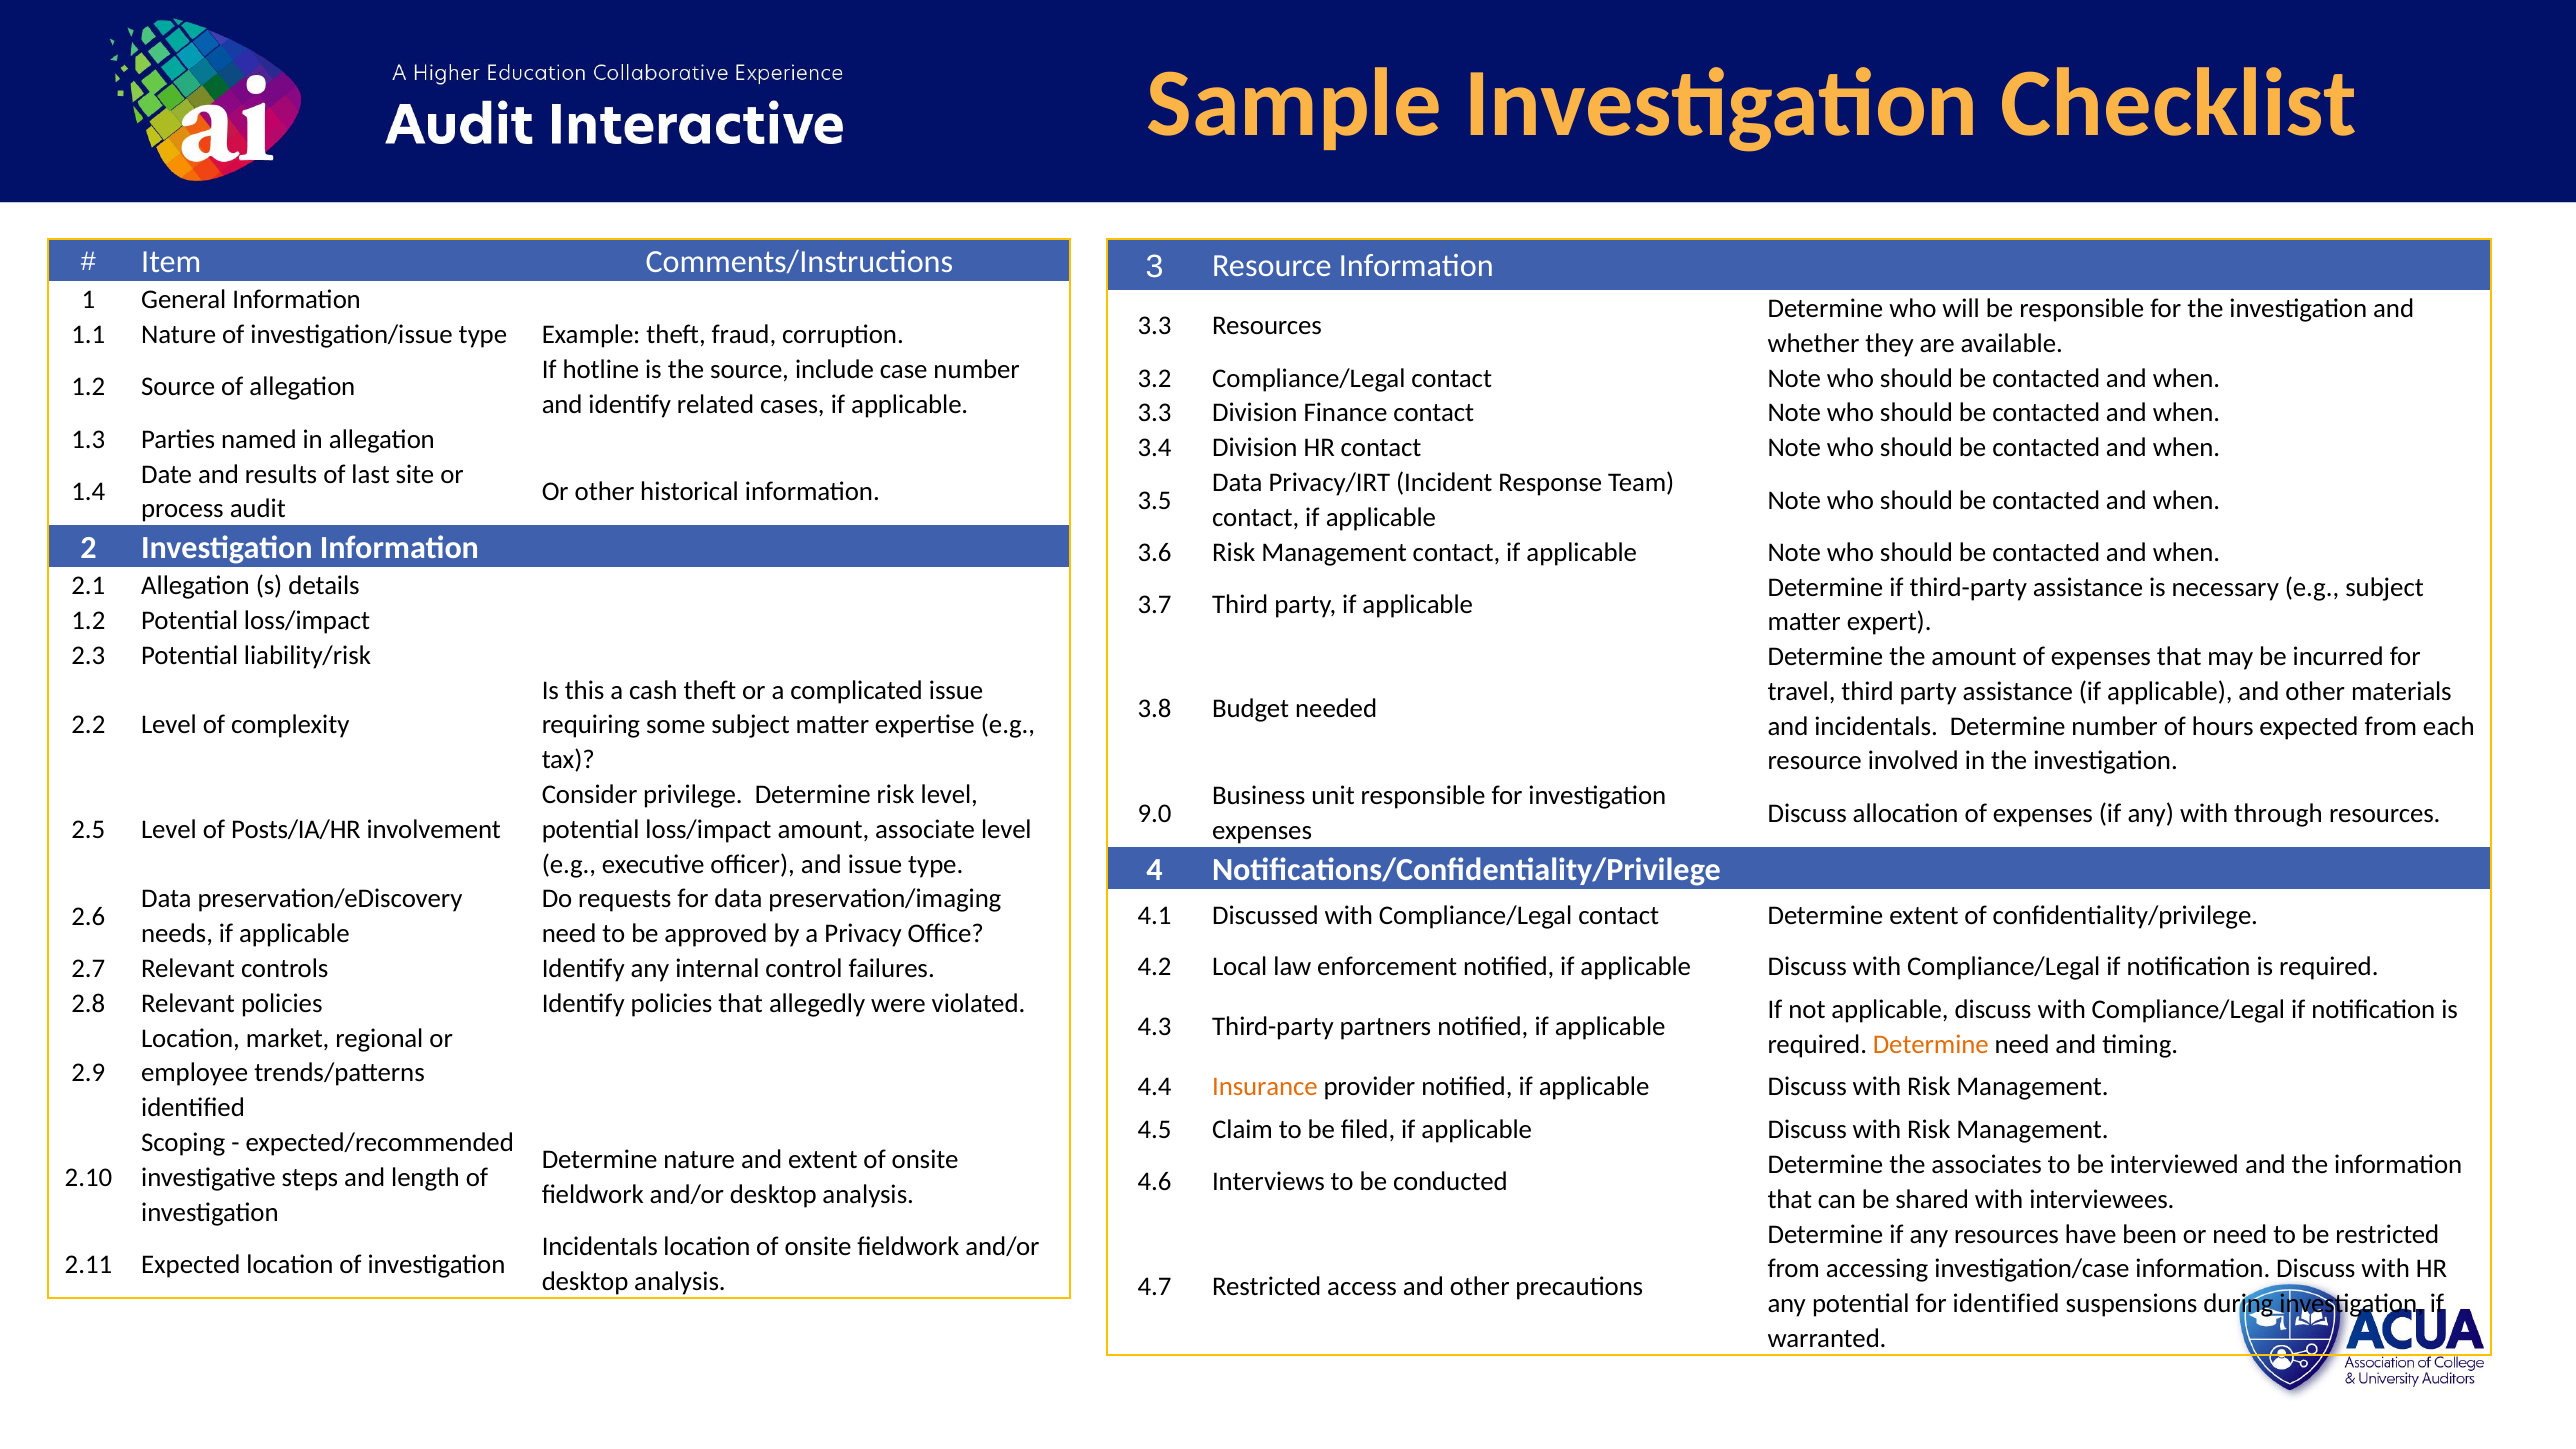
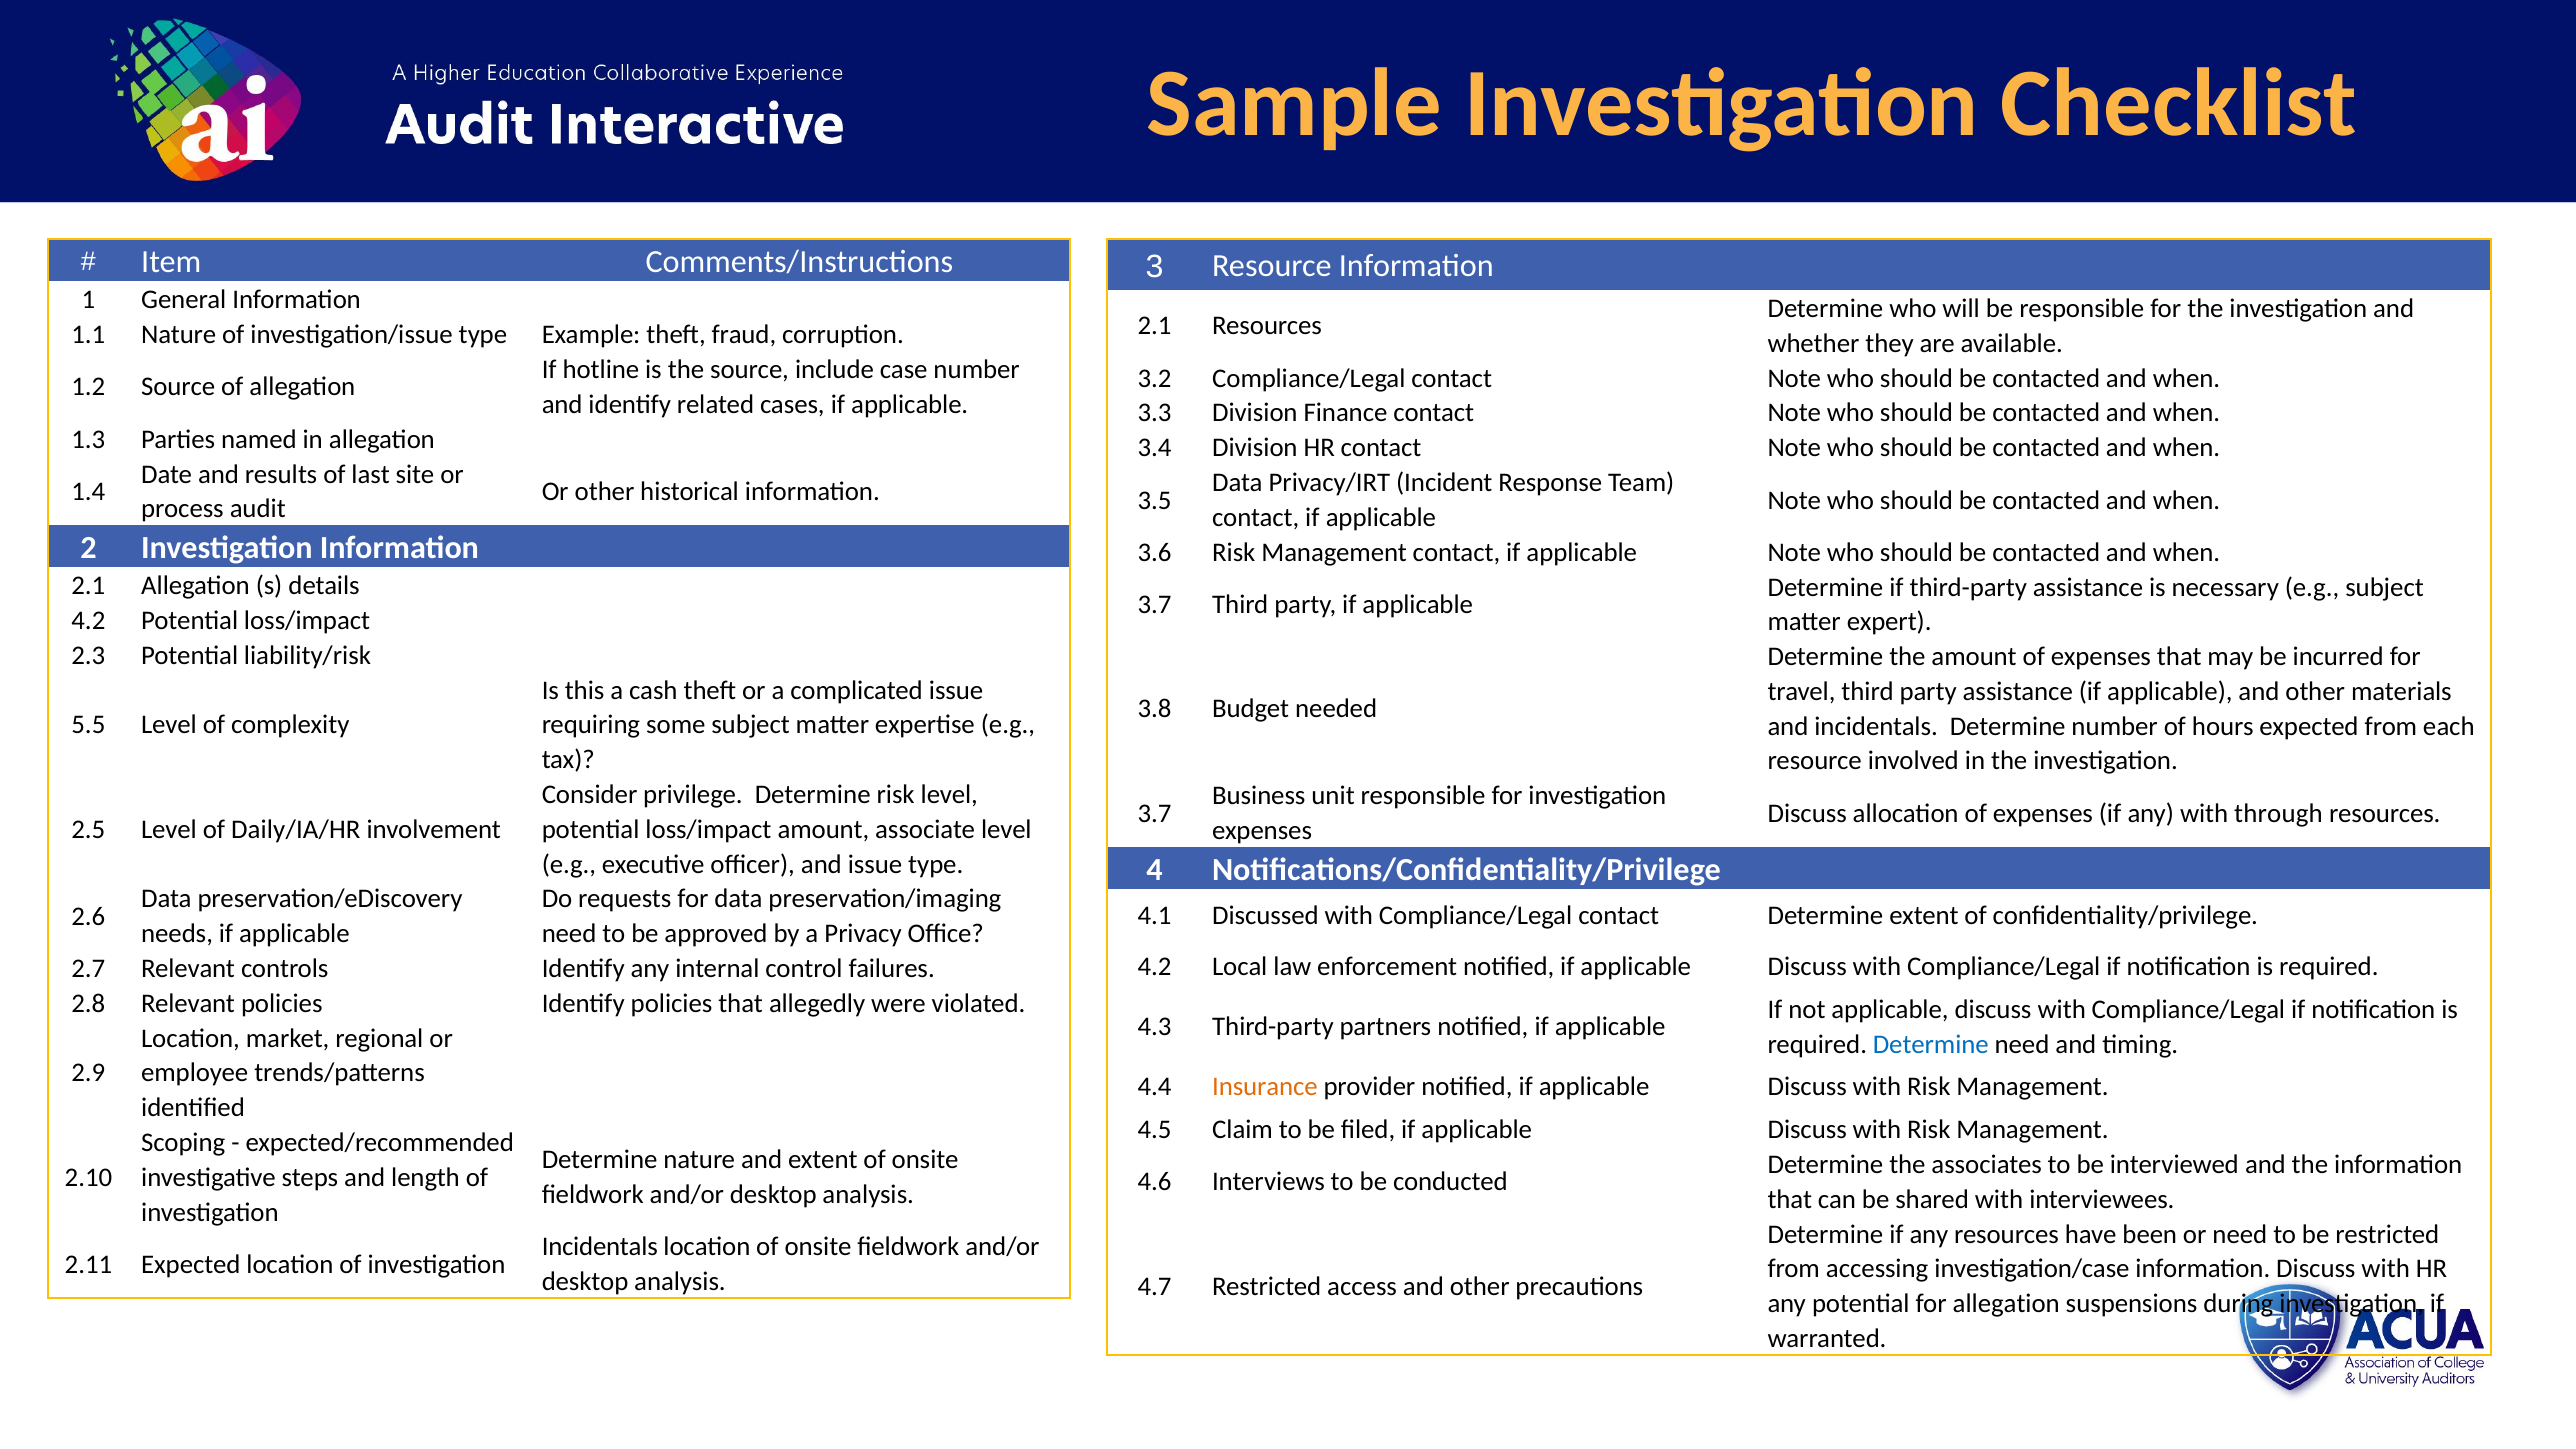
3.3: 3.3 -> 2.1 (1155, 326)
1.2: 1.2 -> 4.2 (88, 621)
2.2: 2.2 -> 5.5 (88, 725)
9.0: 9.0 -> 3.7 (1155, 813)
Posts/IA/HR: Posts/IA/HR -> Daily/IA/HR (296, 829)
Determine colour: orange -> blue (1931, 1044)
for identified: identified -> allegation (2006, 1304)
